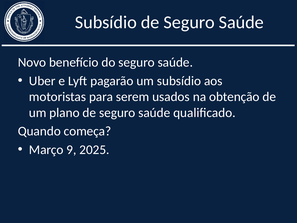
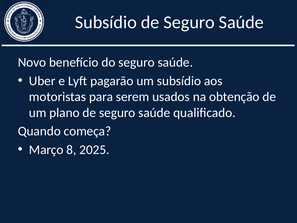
9: 9 -> 8 (71, 150)
